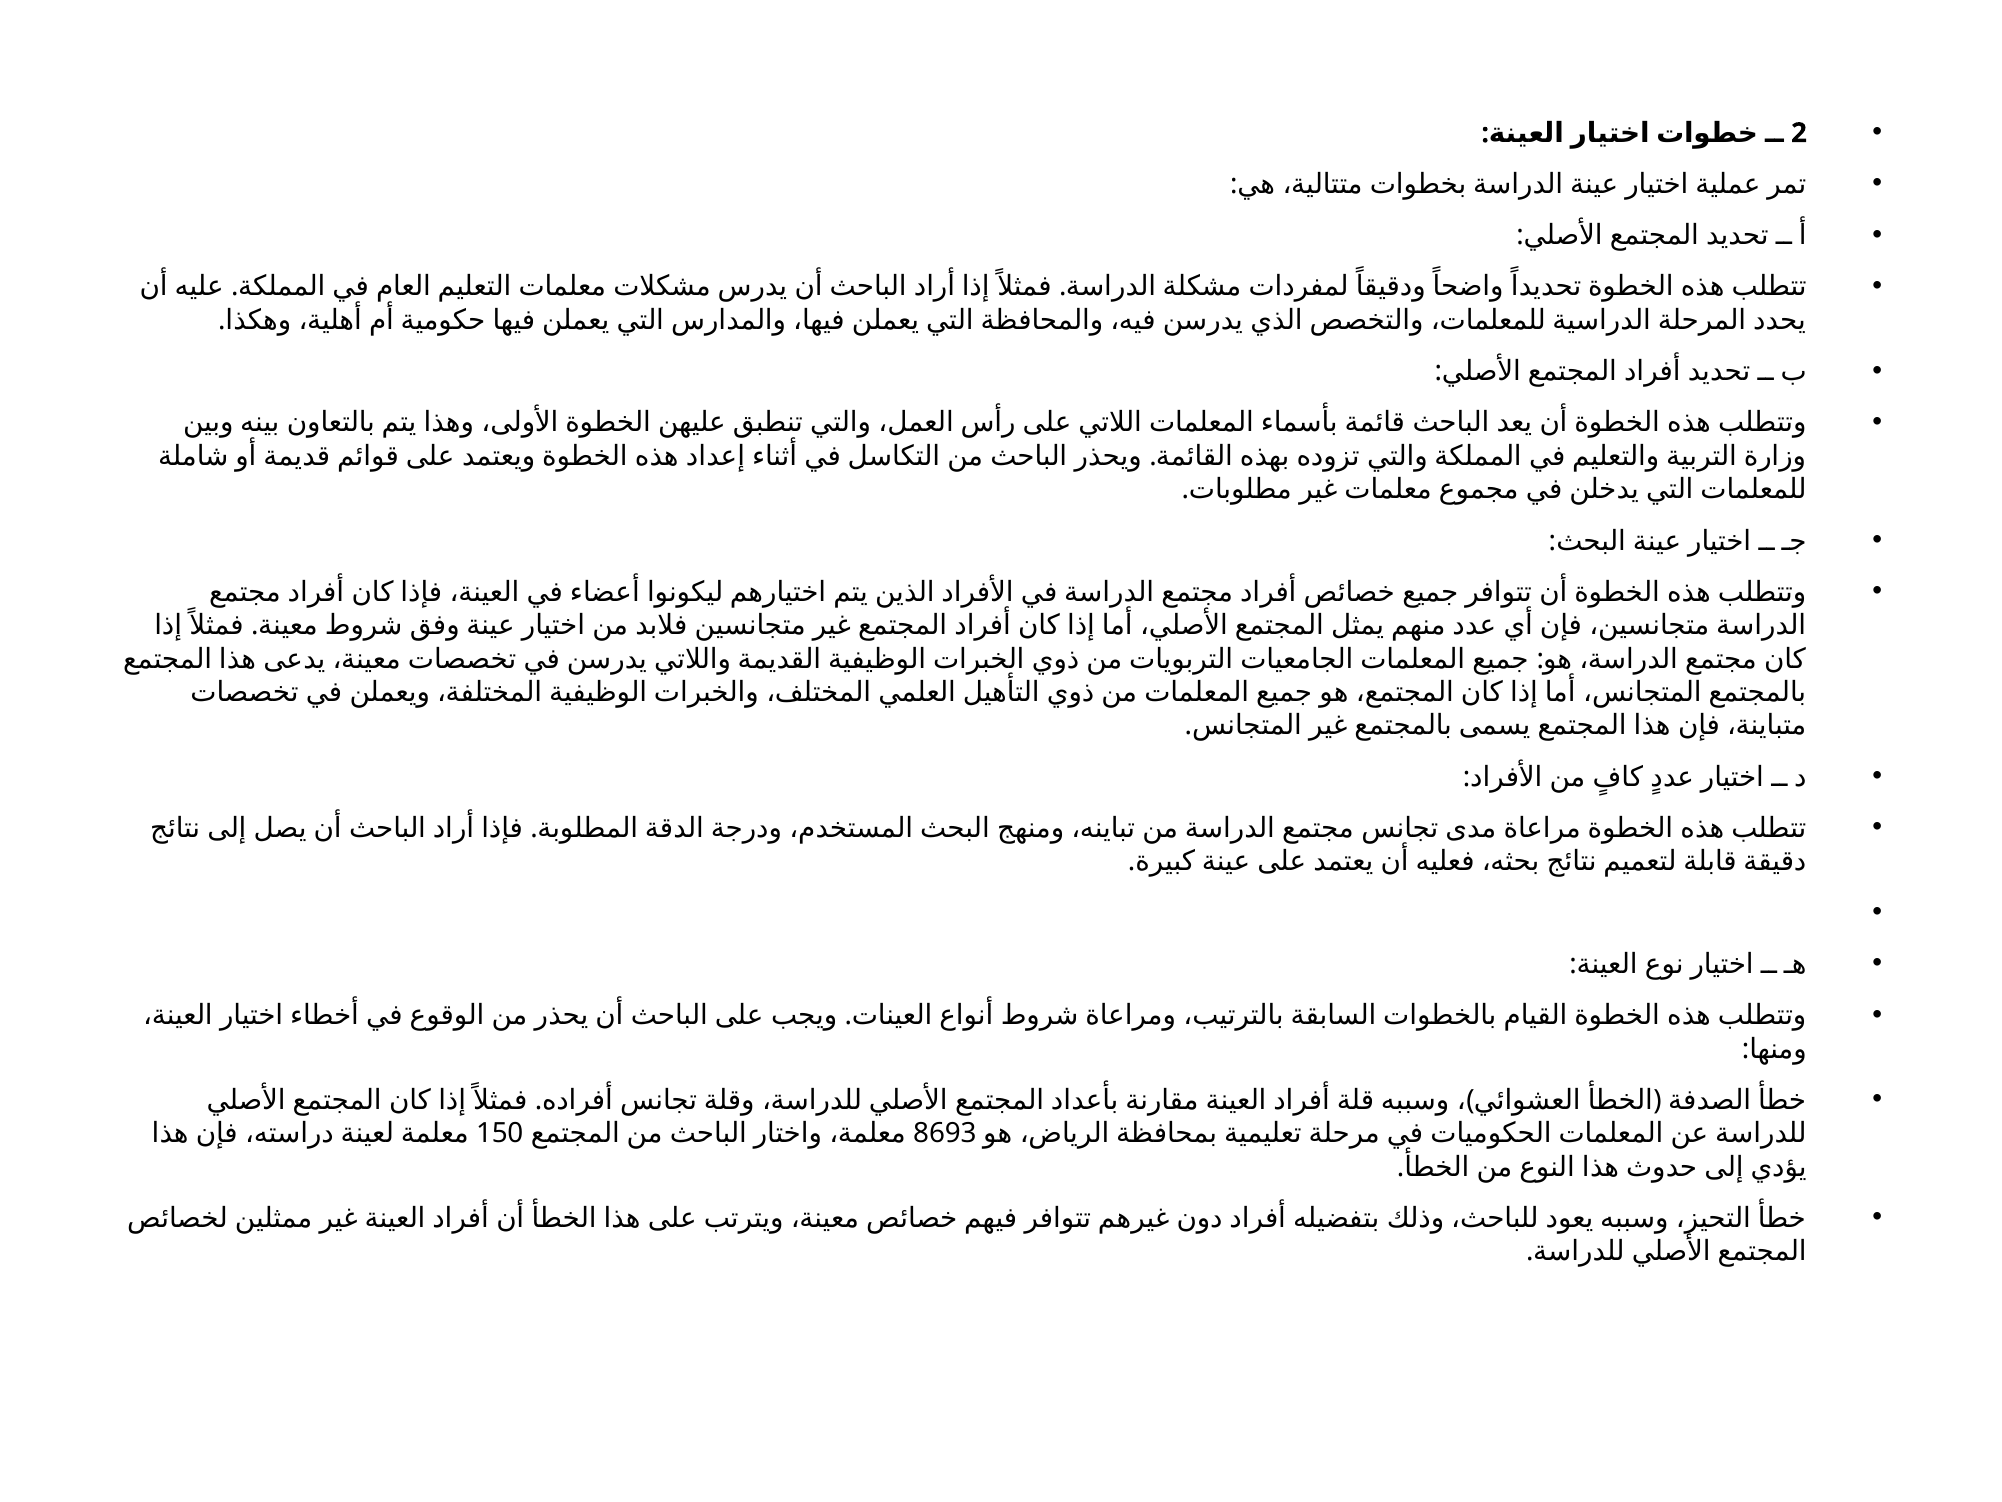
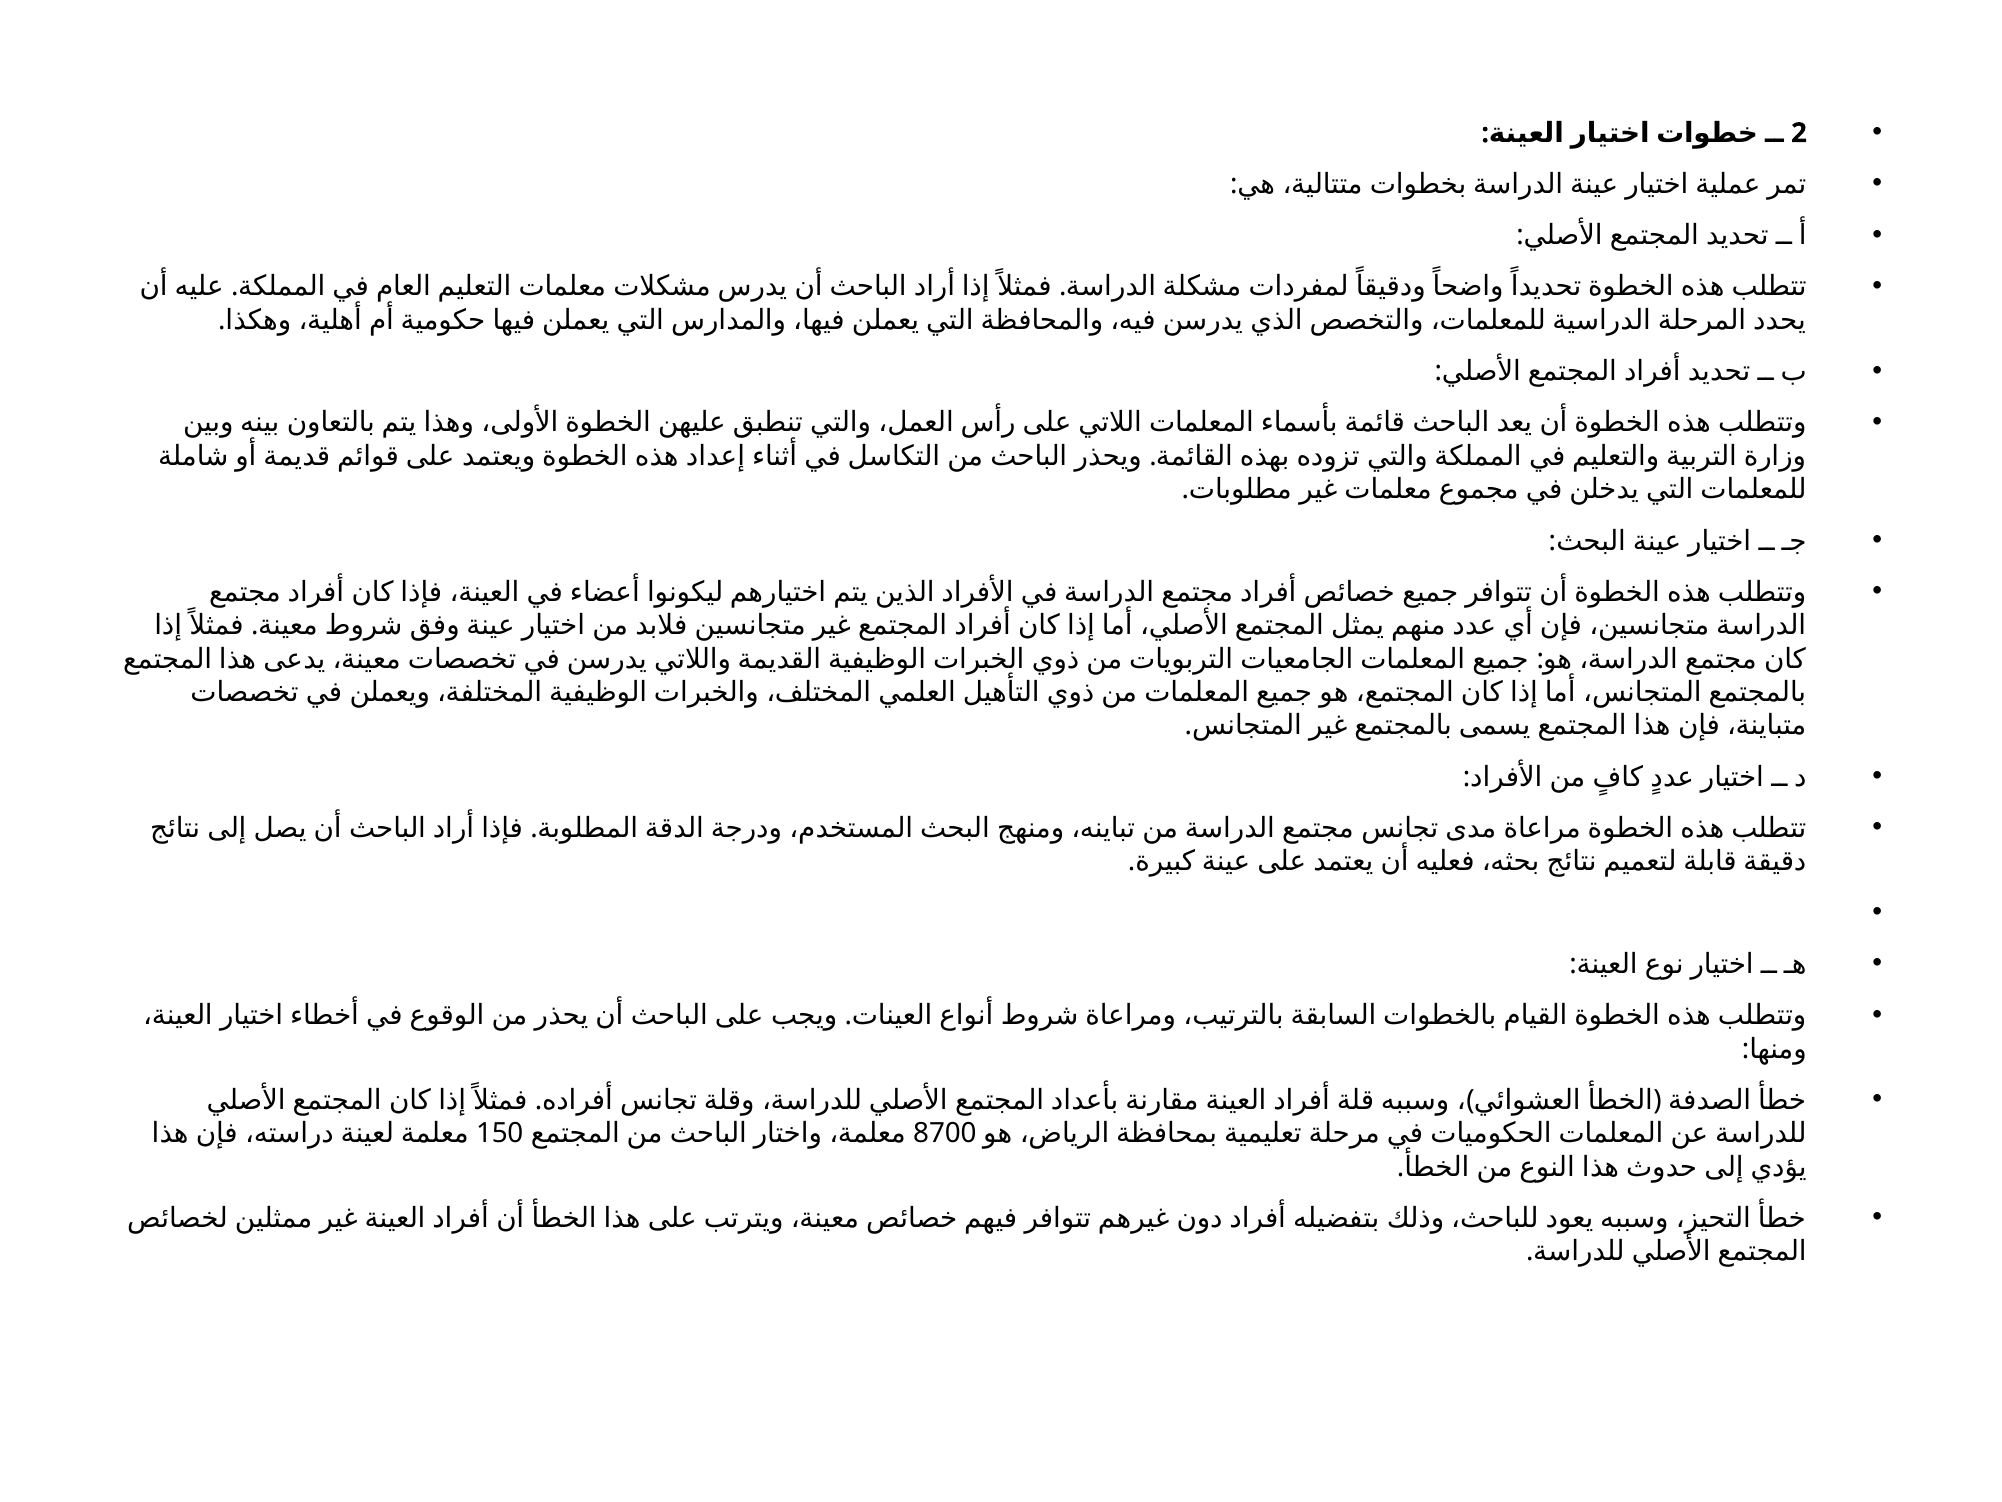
8693: 8693 -> 8700 (945, 1133)
